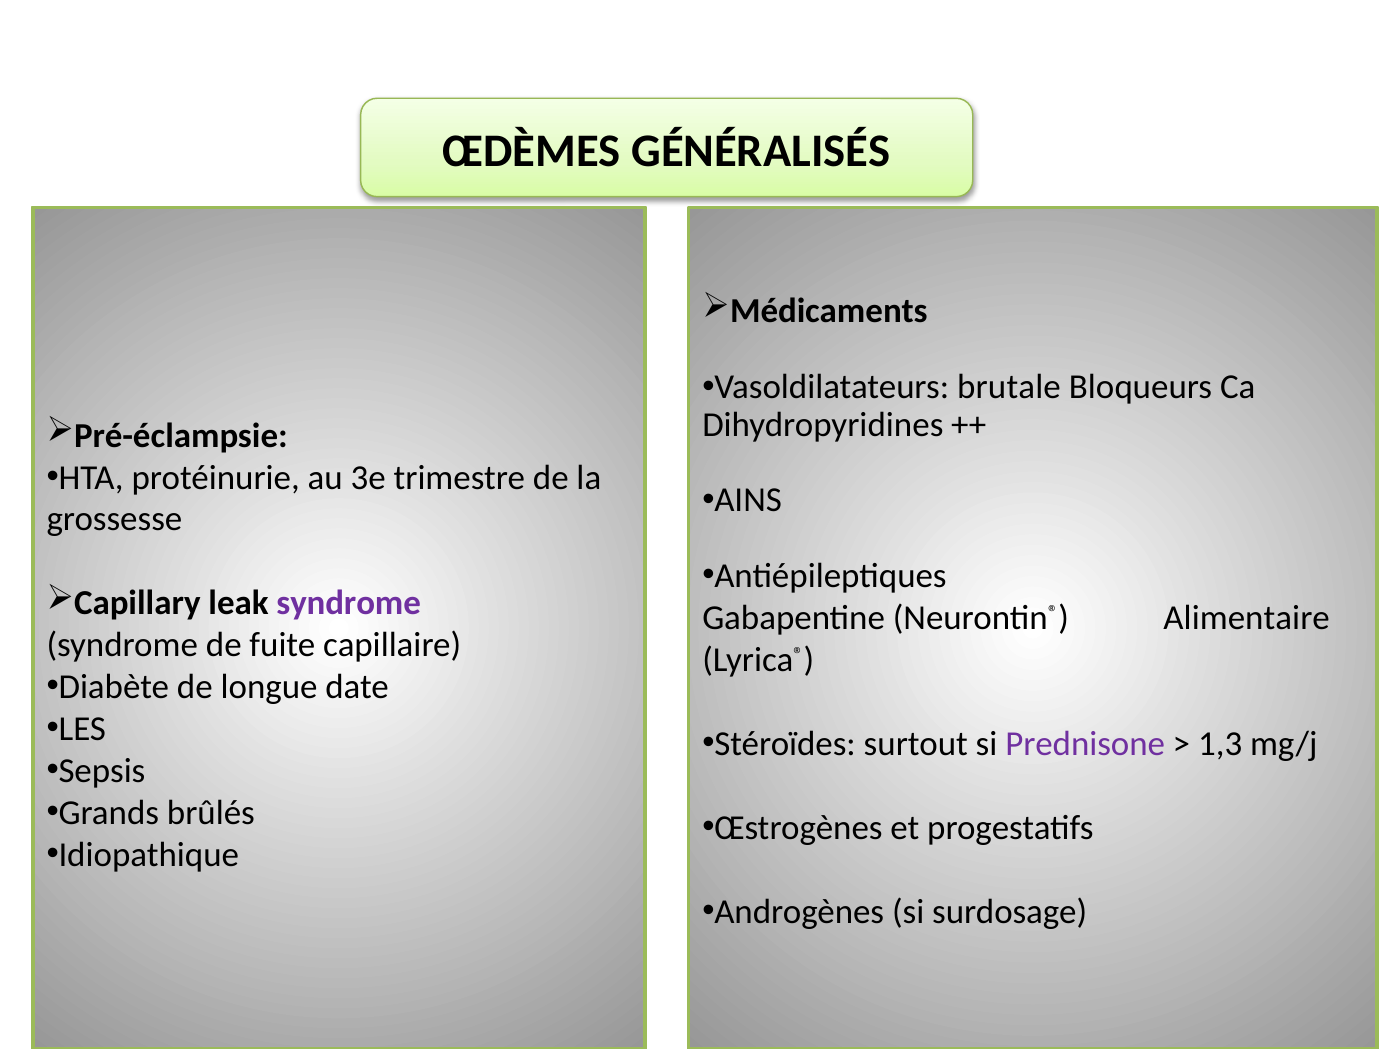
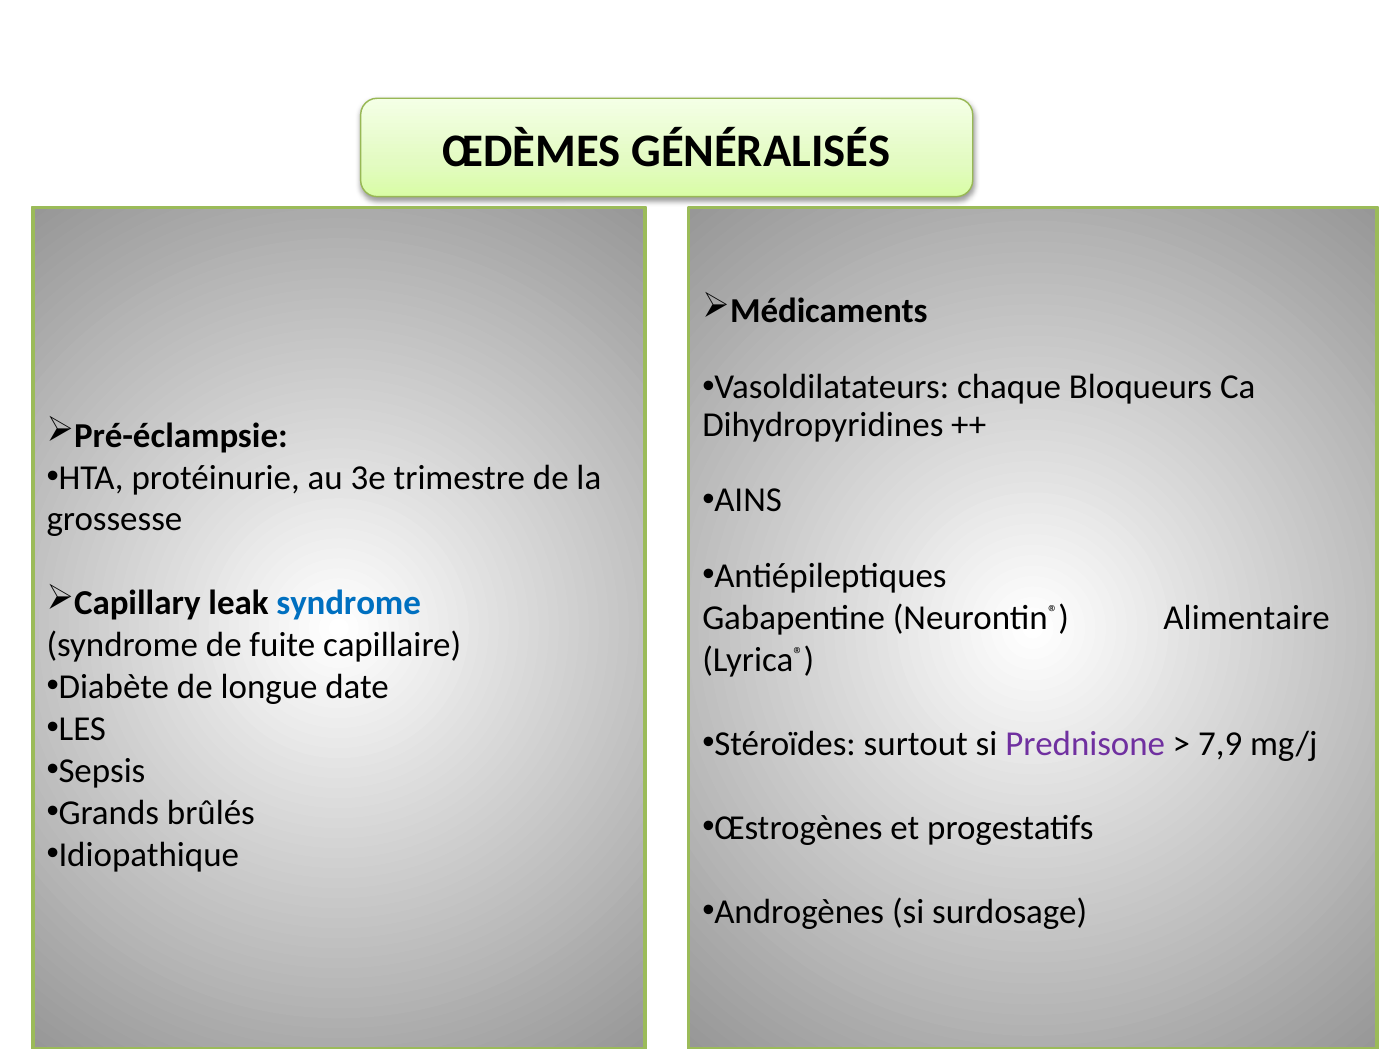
brutale: brutale -> chaque (1009, 387)
syndrome colour: purple -> blue (349, 604)
1,3: 1,3 -> 7,9 (1220, 744)
